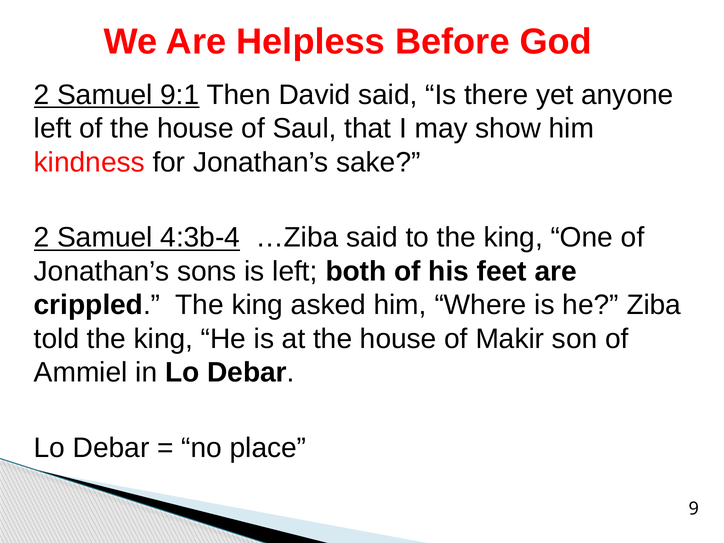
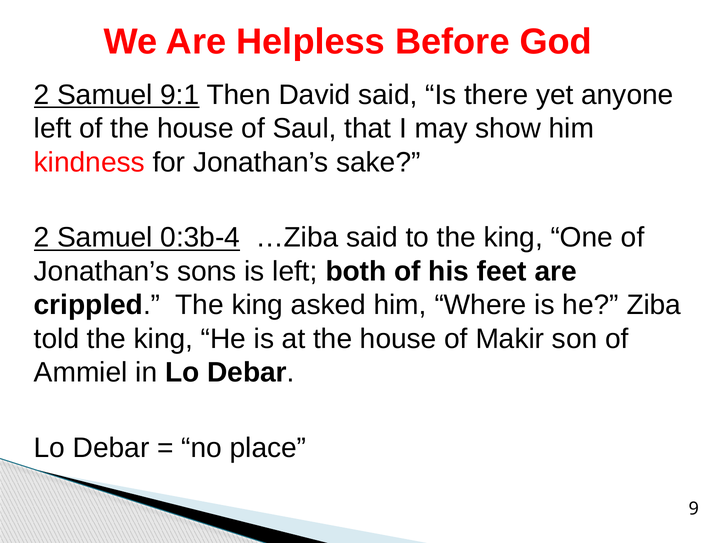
4:3b-4: 4:3b-4 -> 0:3b-4 (200, 238)
